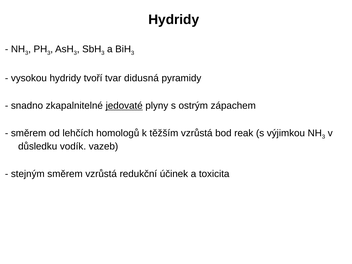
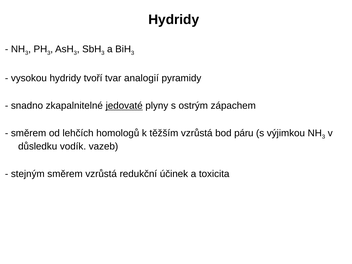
didusná: didusná -> analogií (141, 78)
reak: reak -> páru (244, 133)
